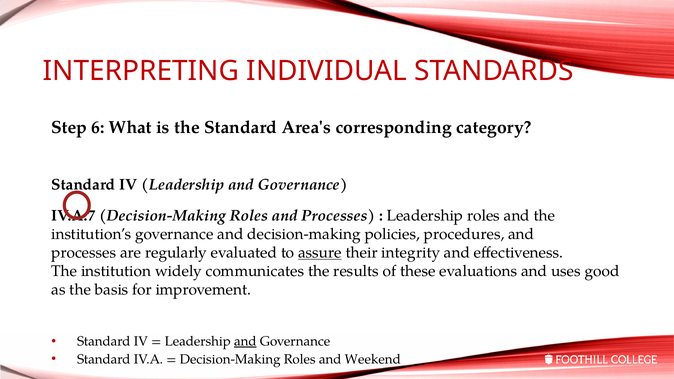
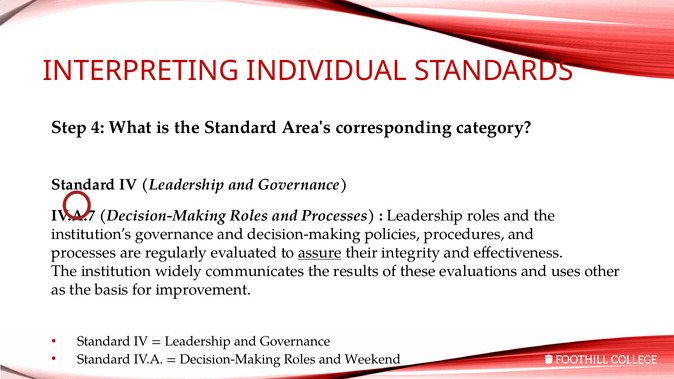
6: 6 -> 4 (98, 128)
good: good -> other (602, 271)
and underline: present -> none (245, 341)
